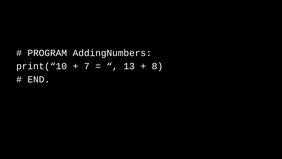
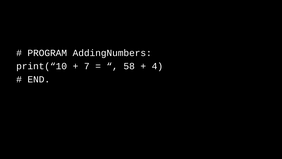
13: 13 -> 58 (129, 66)
8: 8 -> 4 (157, 66)
